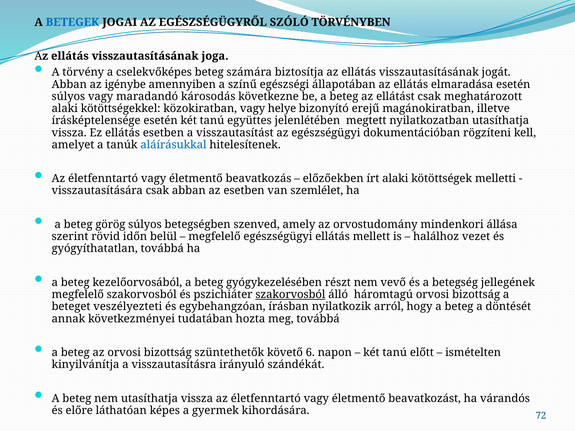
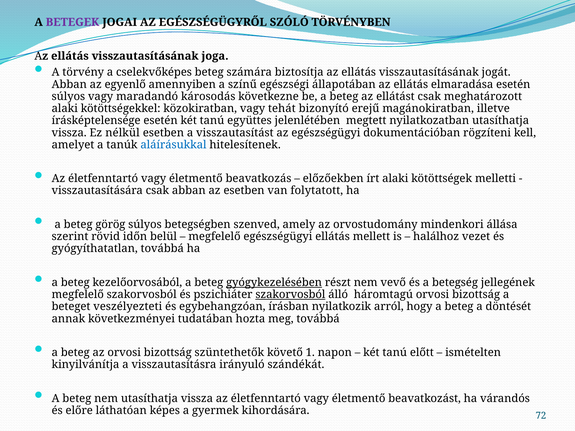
BETEGEK colour: blue -> purple (73, 22)
igénybe: igénybe -> egyenlő (125, 84)
helye: helye -> tehát (282, 109)
Ez ellátás: ellátás -> nélkül (122, 133)
szemlélet: szemlélet -> folytatott (317, 191)
gyógykezelésében underline: none -> present (274, 283)
6: 6 -> 1 (310, 353)
